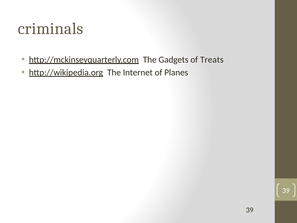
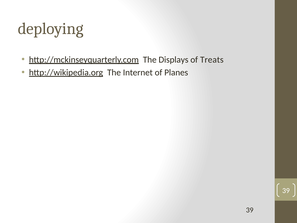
criminals: criminals -> deploying (51, 29)
Gadgets: Gadgets -> Displays (174, 60)
